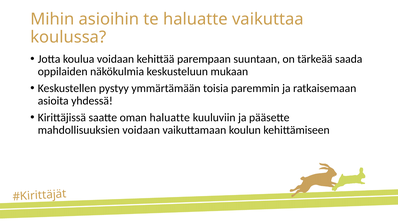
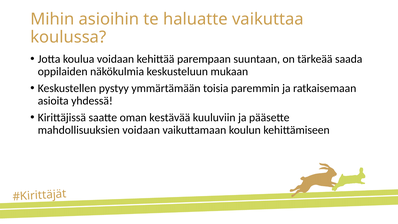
oman haluatte: haluatte -> kestävää (170, 117)
